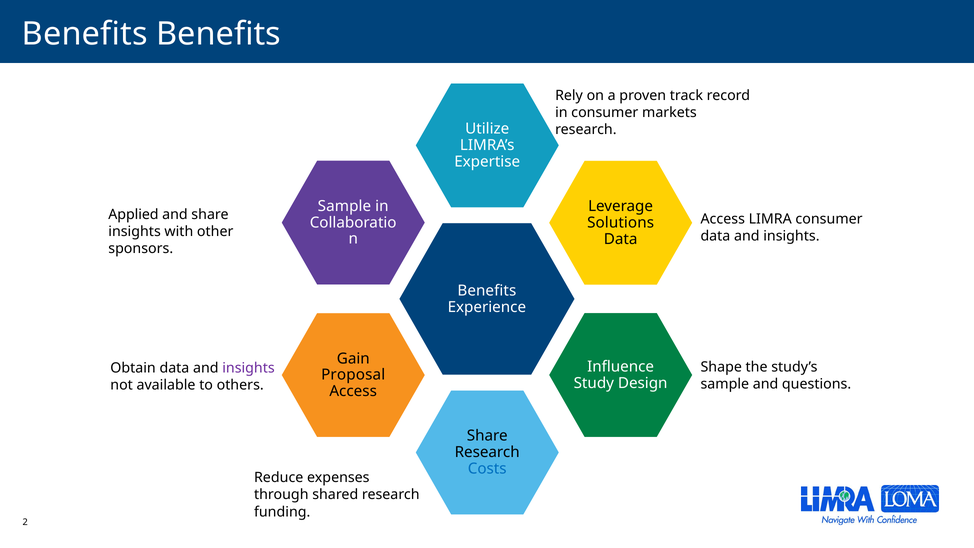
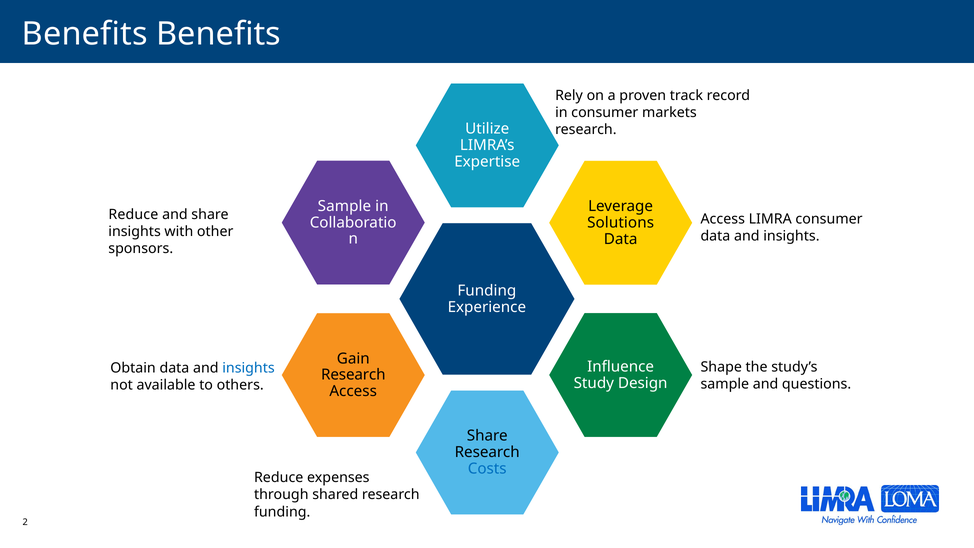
Applied: Applied -> Reduce (133, 214)
Benefits: Benefits -> Funding (487, 290)
insights colour: purple -> blue (249, 368)
Proposal: Proposal -> Research (353, 375)
